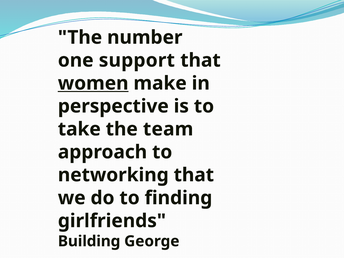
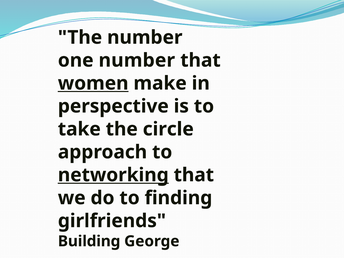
one support: support -> number (137, 60)
team: team -> circle (168, 129)
networking underline: none -> present (113, 175)
